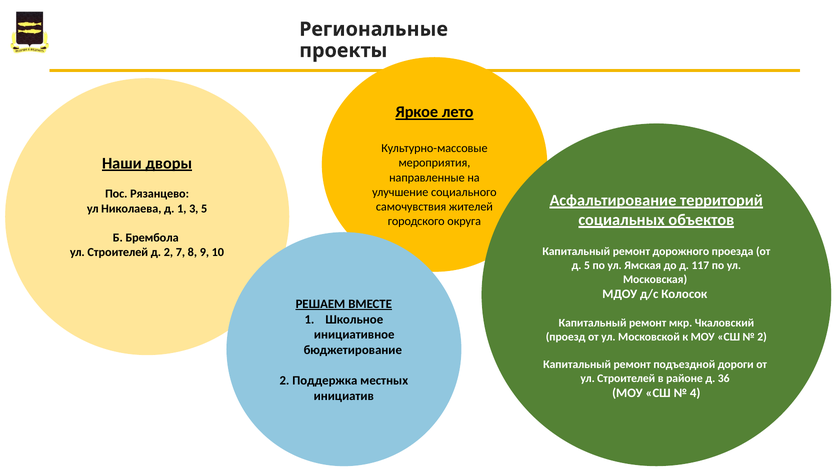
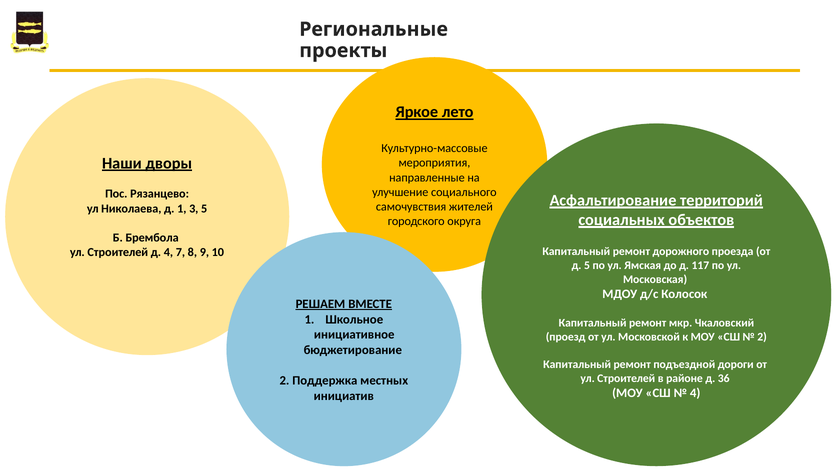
д 2: 2 -> 4 (168, 253)
